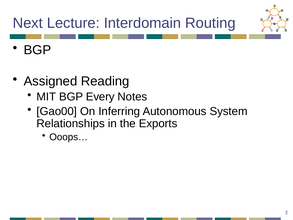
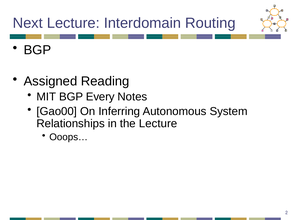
the Exports: Exports -> Lecture (158, 123)
